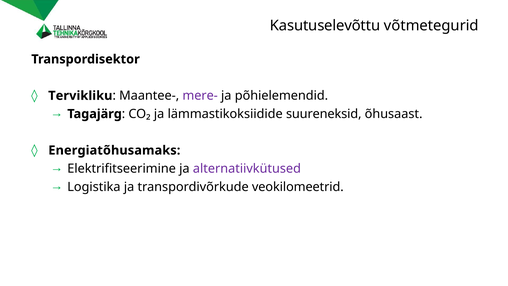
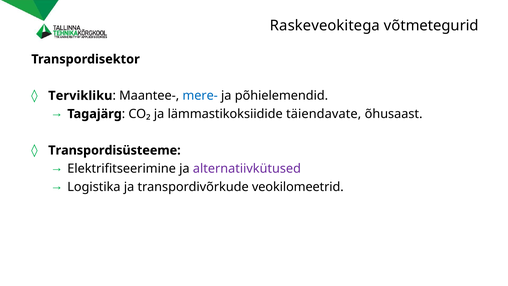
Kasutuselevõttu: Kasutuselevõttu -> Raskeveokitega (325, 26)
mere- colour: purple -> blue (200, 96)
suureneksid: suureneksid -> täiendavate (324, 114)
Energiatõhusamaks: Energiatõhusamaks -> Transpordisüsteeme (114, 150)
